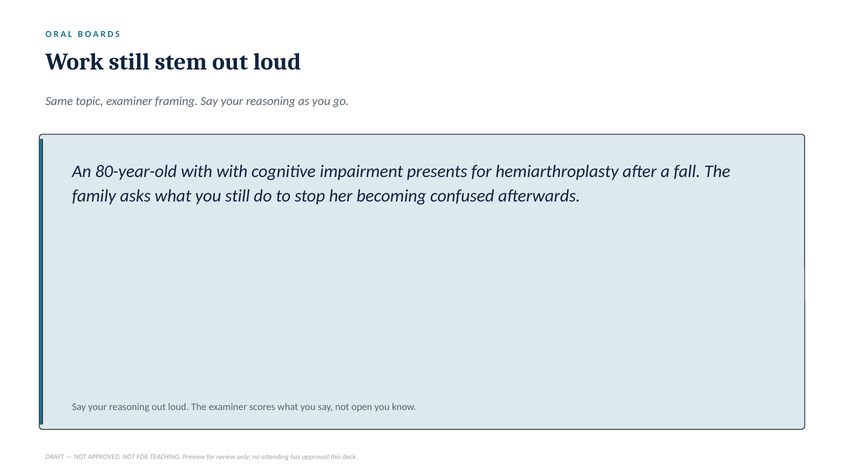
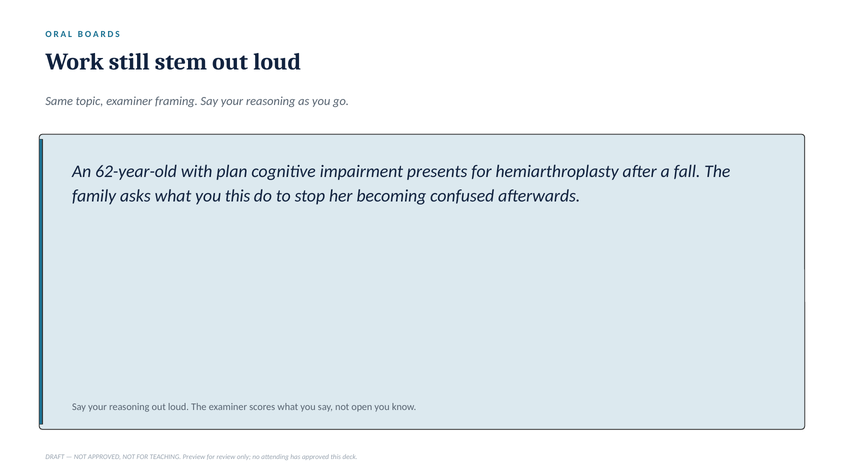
80-year-old: 80-year-old -> 62-year-old (136, 171)
with with: with -> plan (232, 171)
you still: still -> this (238, 196)
